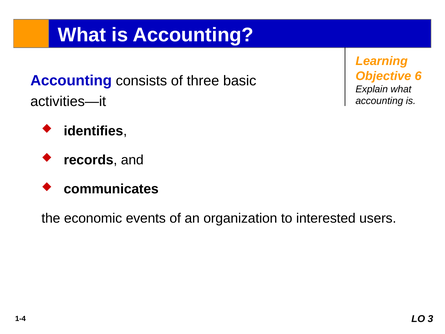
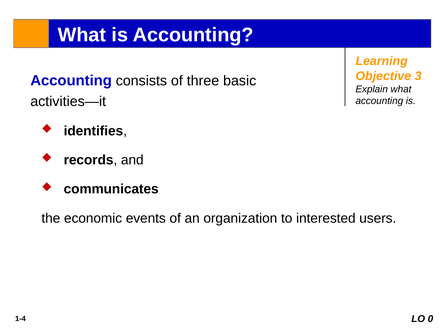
6: 6 -> 3 (418, 76)
3: 3 -> 0 (430, 319)
